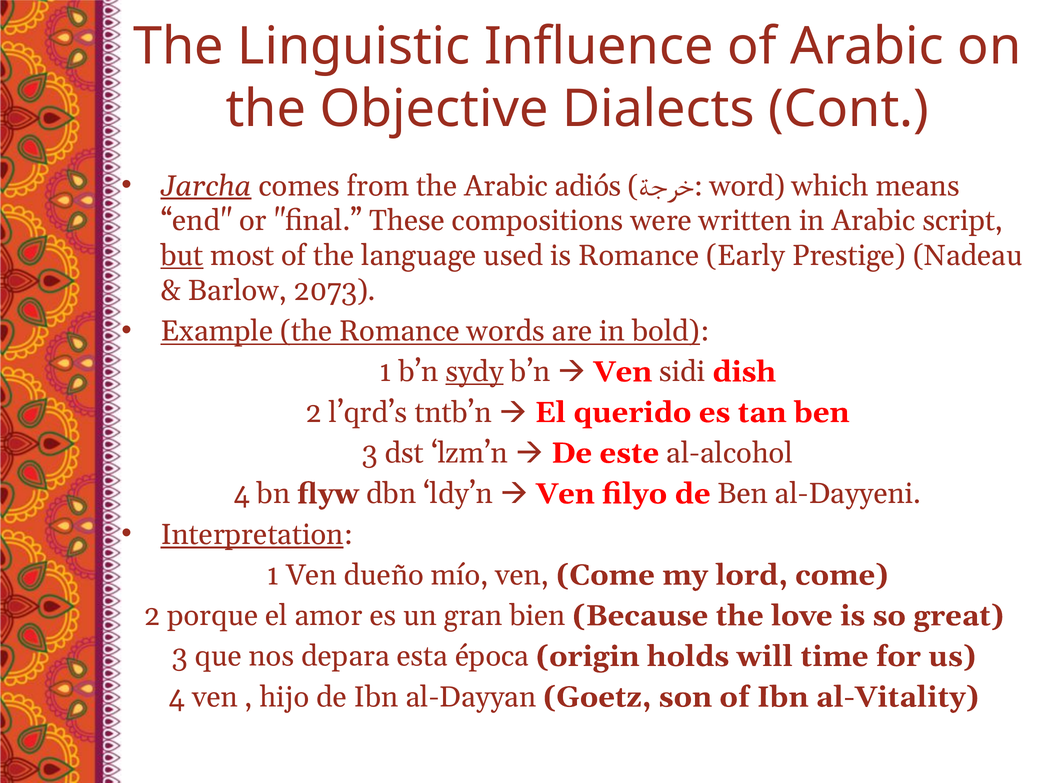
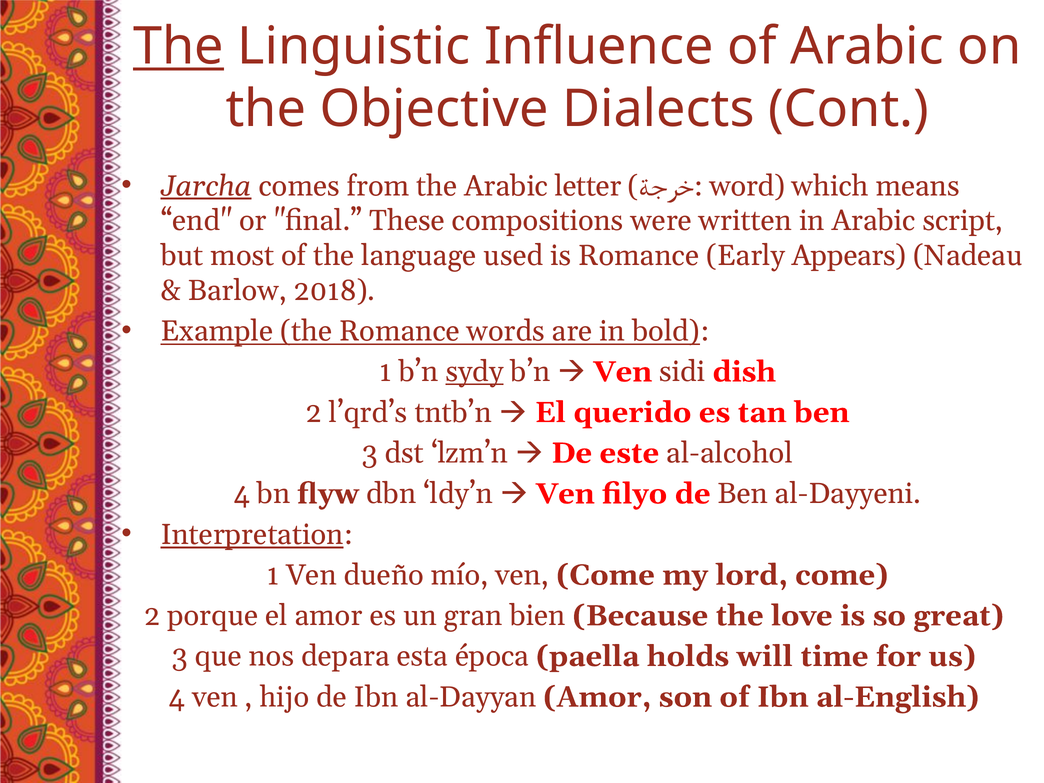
The underline: none -> present (178, 46)
adiós: adiós -> letter (588, 186)
but underline: present -> none (182, 256)
Prestige: Prestige -> Appears (849, 256)
2073: 2073 -> 2018 (335, 291)
origin: origin -> paella (588, 656)
al-Dayyan Goetz: Goetz -> Amor (597, 697)
al-Vitality: al-Vitality -> al-English (898, 697)
